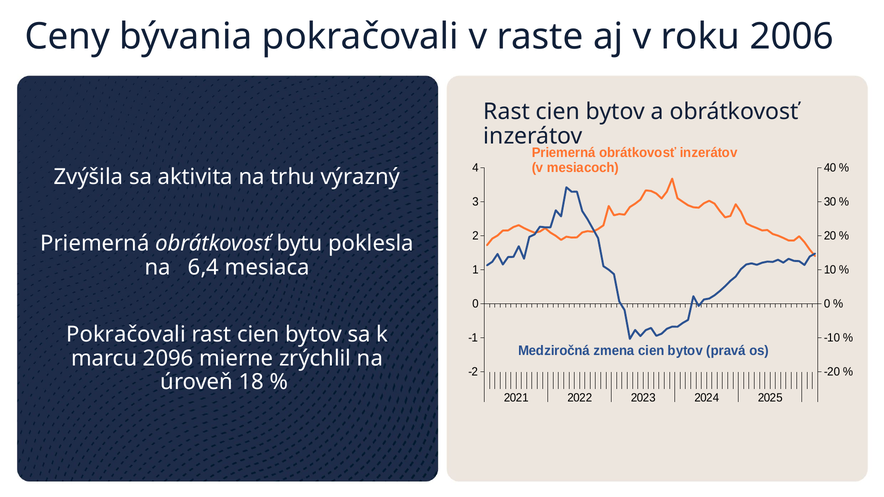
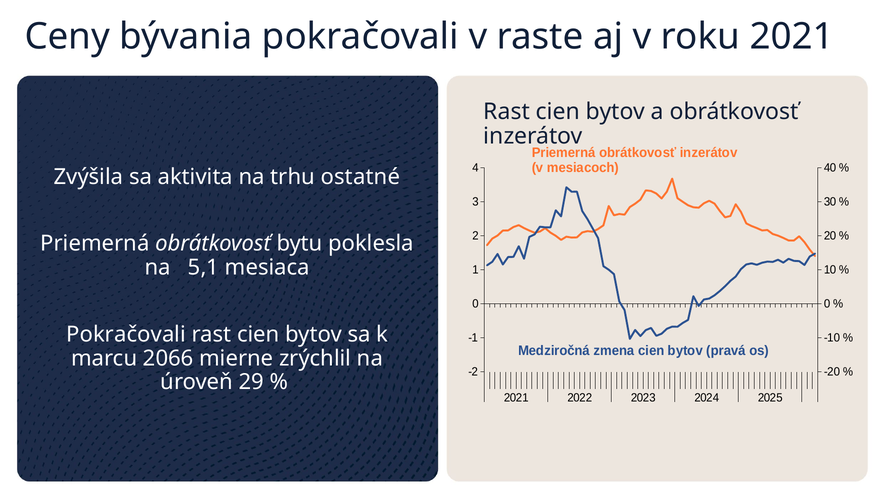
roku 2006: 2006 -> 2021 (792, 37)
výrazný: výrazný -> ostatné (360, 177)
6,4: 6,4 -> 5,1 (204, 268)
2096: 2096 -> 2066 (168, 358)
18: 18 -> 29 (251, 382)
